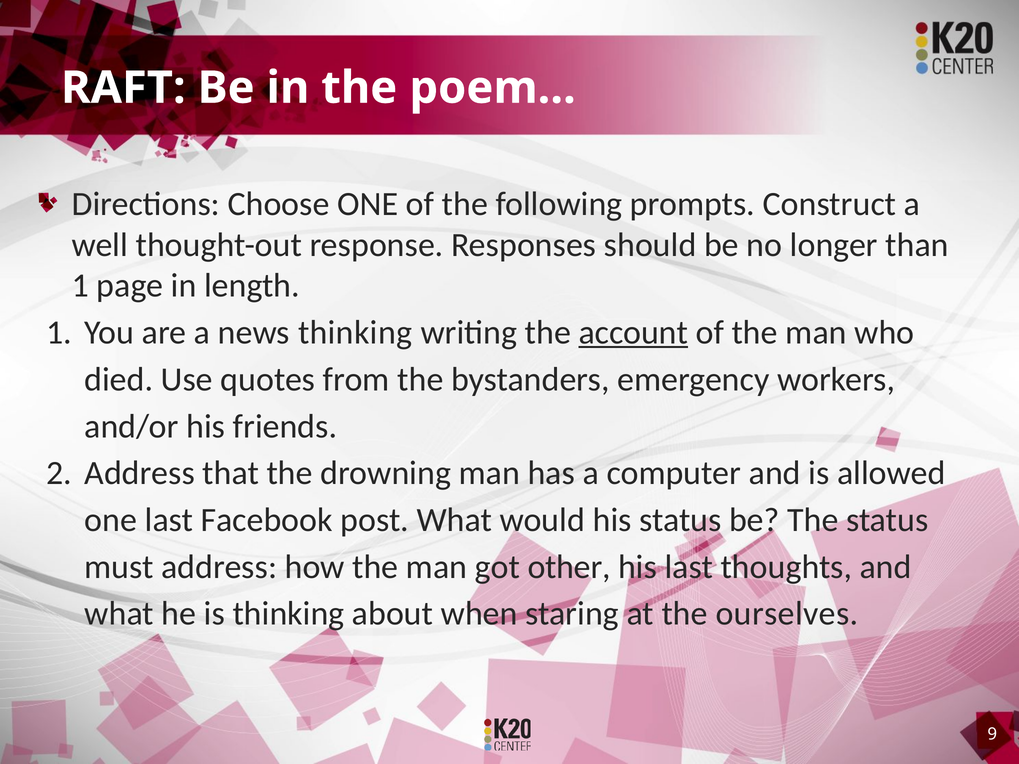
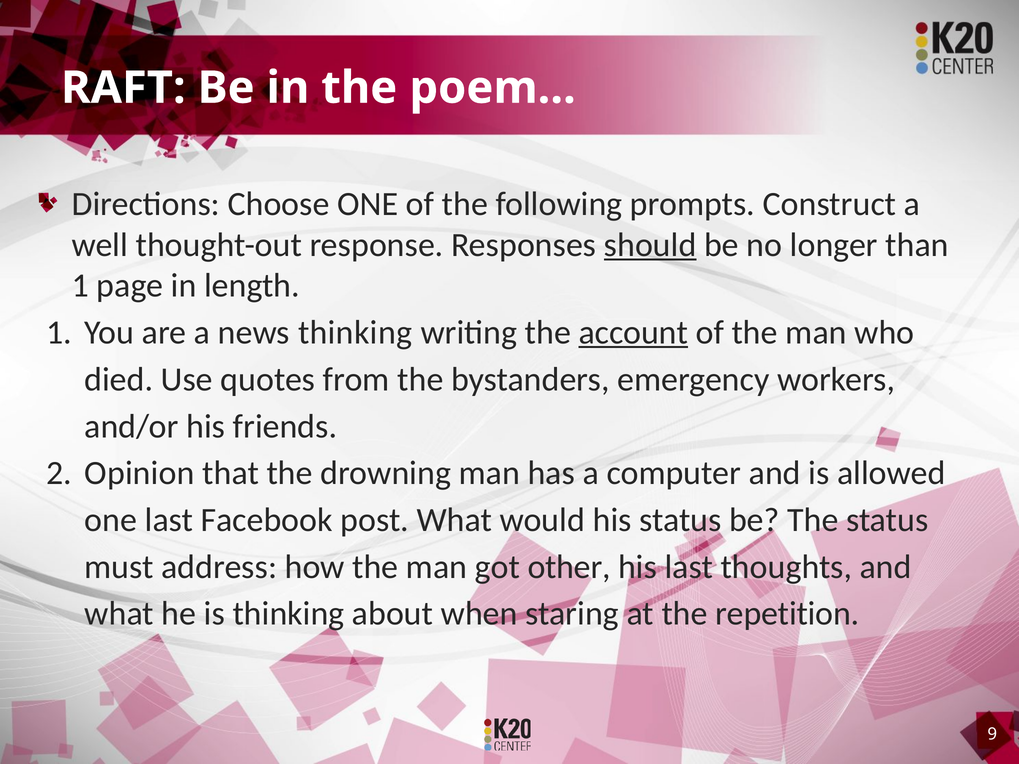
should underline: none -> present (650, 245)
Address: Address -> Opinion (140, 473)
ourselves: ourselves -> repetition (787, 614)
